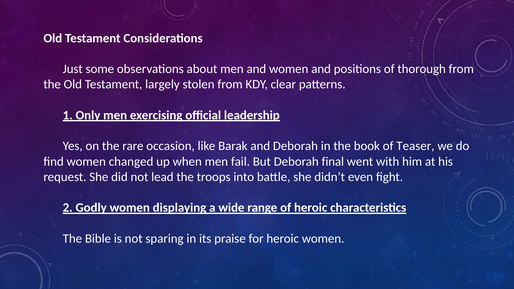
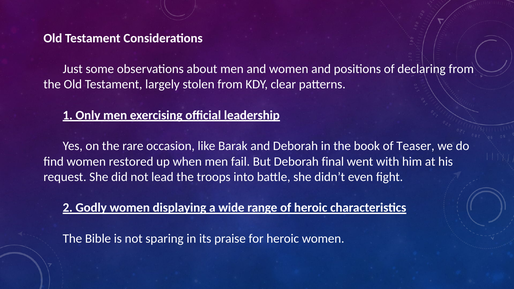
thorough: thorough -> declaring (422, 69)
changed: changed -> restored (131, 162)
